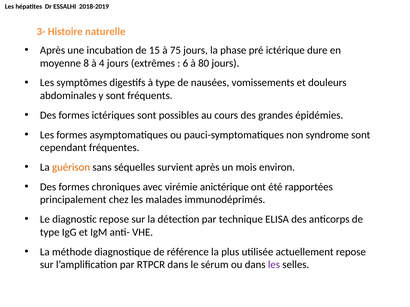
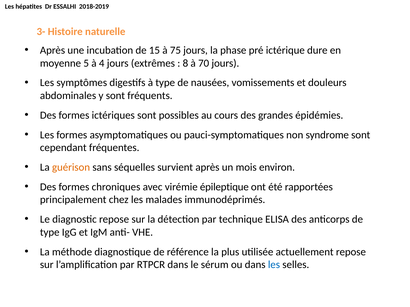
8: 8 -> 5 (86, 63)
6: 6 -> 8 (185, 63)
80: 80 -> 70 (204, 63)
anictérique: anictérique -> épileptique (224, 187)
les colour: purple -> blue (274, 265)
